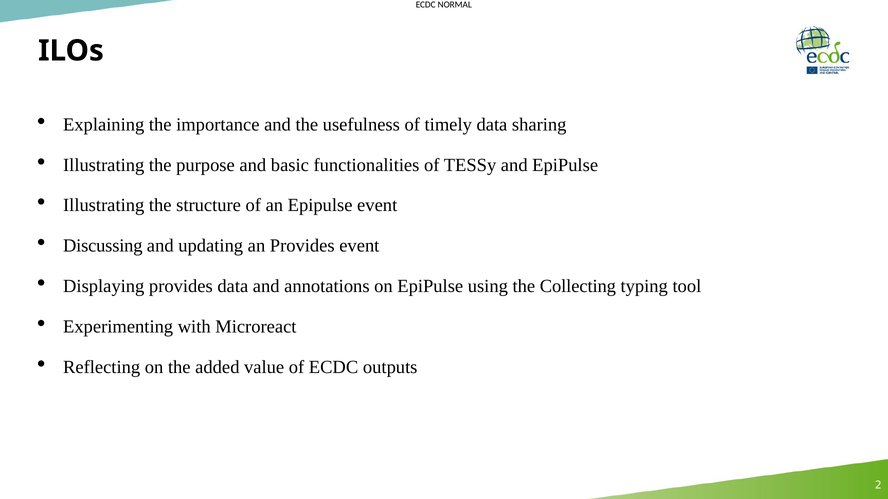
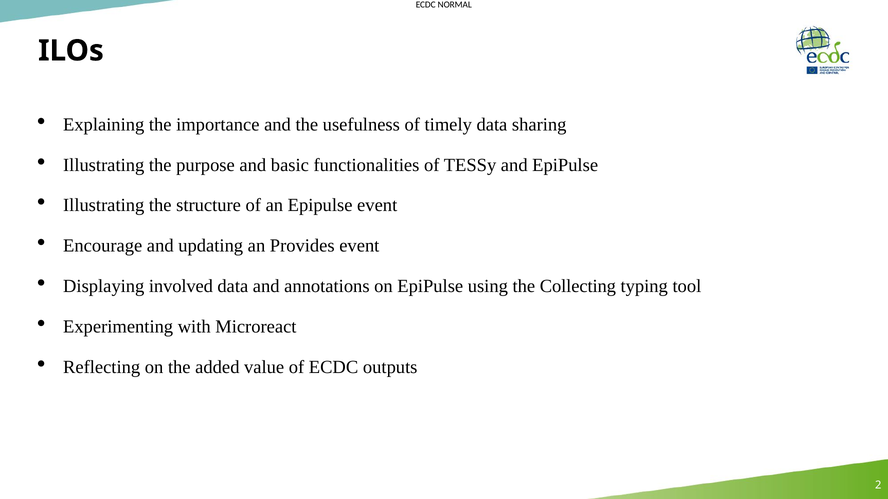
Discussing: Discussing -> Encourage (103, 246)
Displaying provides: provides -> involved (181, 286)
